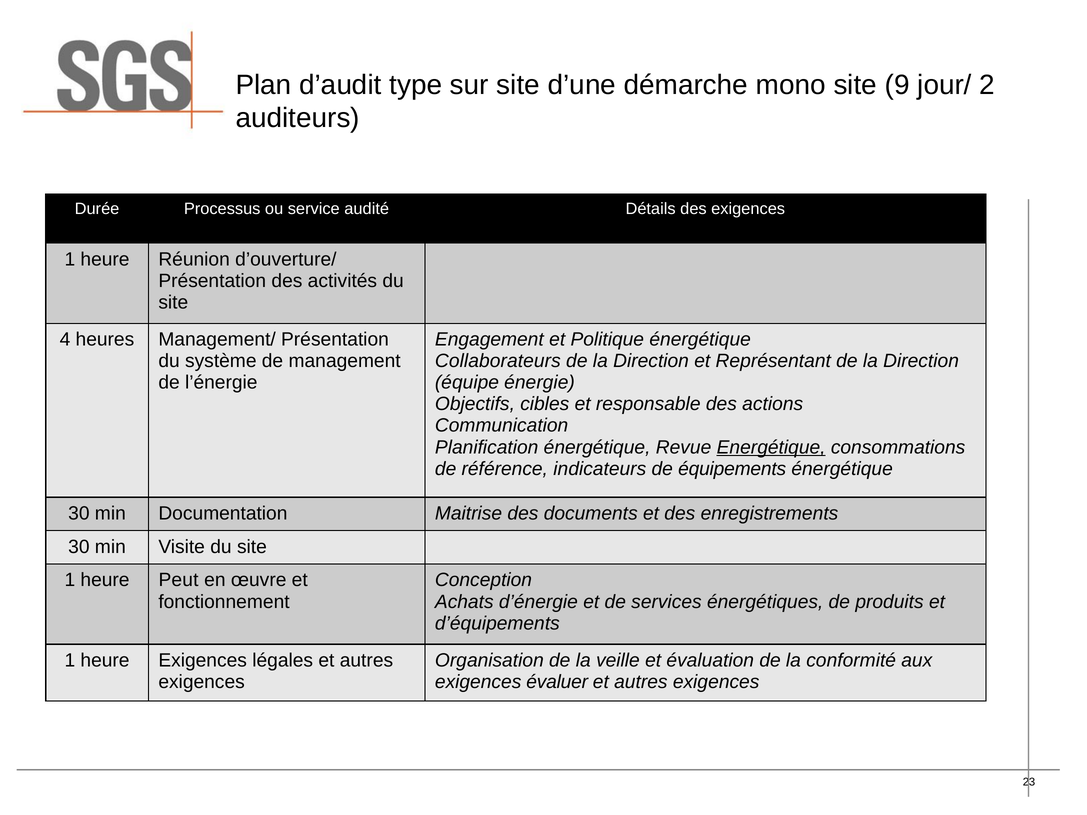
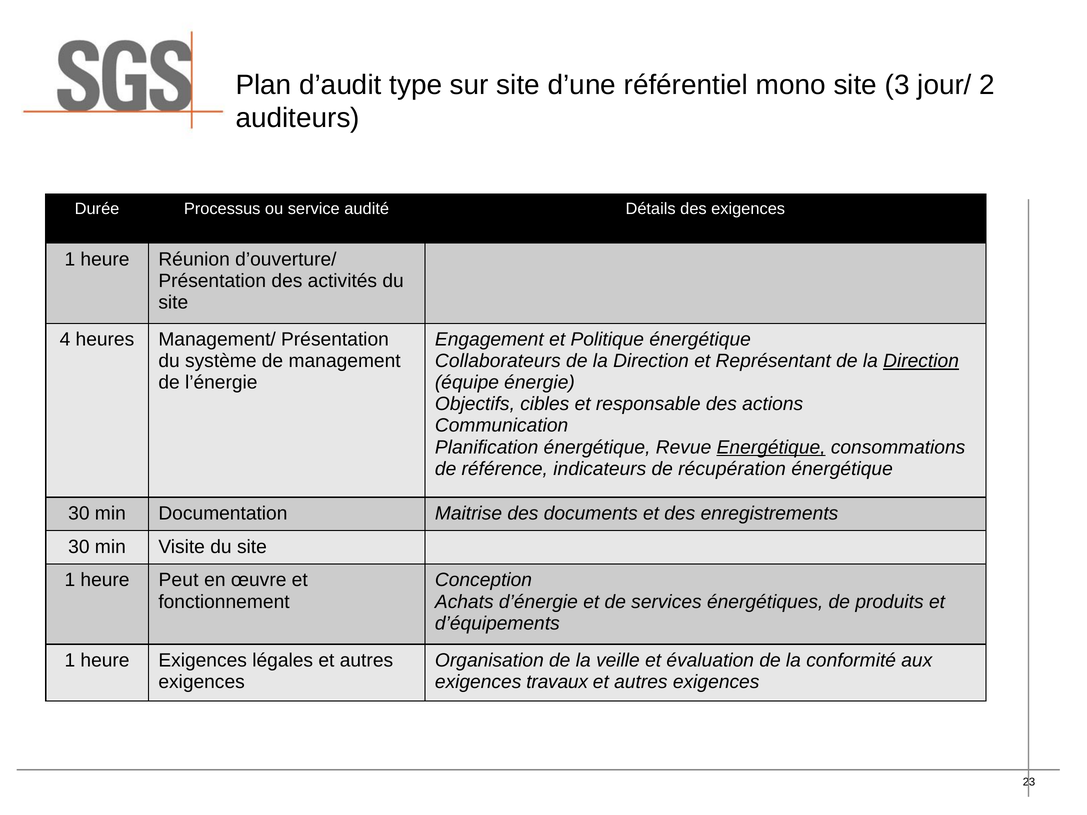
démarche: démarche -> référentiel (686, 85)
9: 9 -> 3 (897, 85)
Direction underline: none -> present (921, 361)
équipements: équipements -> récupération (732, 469)
évaluer: évaluer -> travaux (557, 682)
